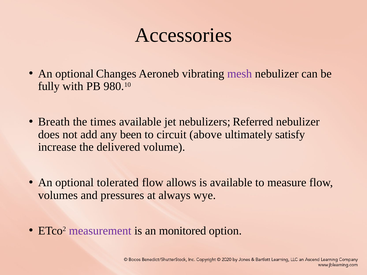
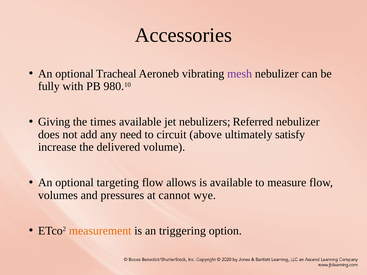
Changes: Changes -> Tracheal (116, 74)
Breath: Breath -> Giving (54, 122)
been: been -> need (131, 135)
tolerated: tolerated -> targeting (118, 183)
always: always -> cannot (174, 195)
measurement colour: purple -> orange (100, 231)
monitored: monitored -> triggering (182, 231)
